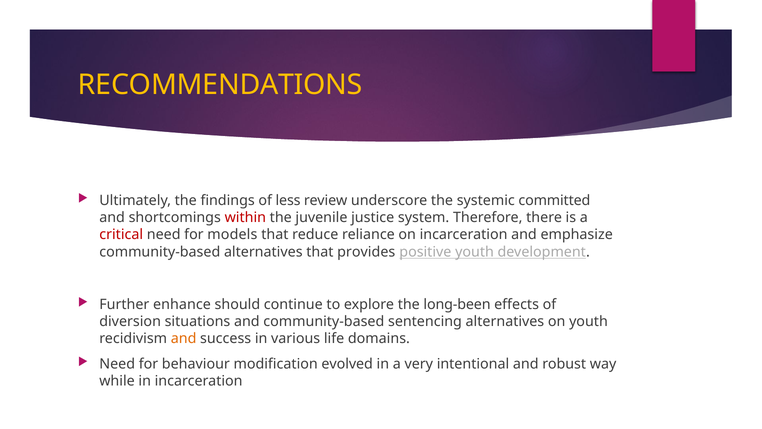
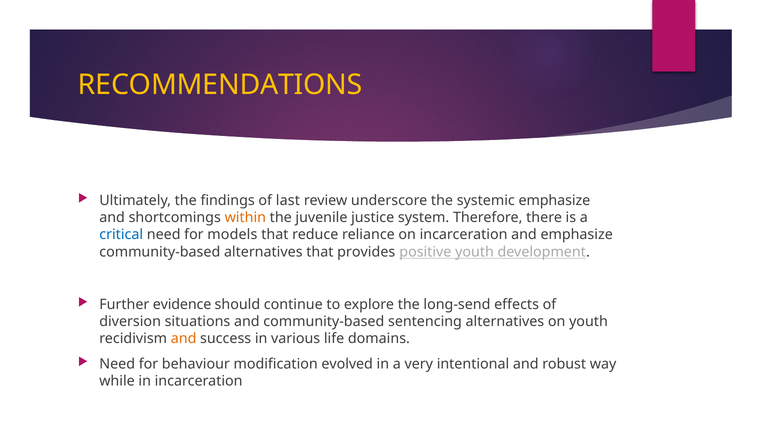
less: less -> last (288, 200)
systemic committed: committed -> emphasize (554, 200)
within colour: red -> orange (245, 217)
critical colour: red -> blue (121, 235)
enhance: enhance -> evidence (182, 304)
long-been: long-been -> long-send (457, 304)
